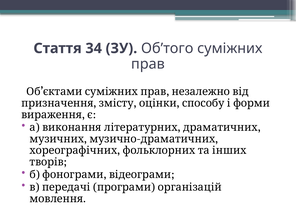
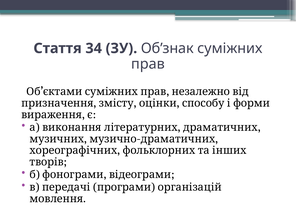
Об’того: Об’того -> Об’знак (167, 48)
